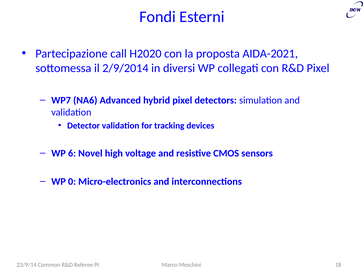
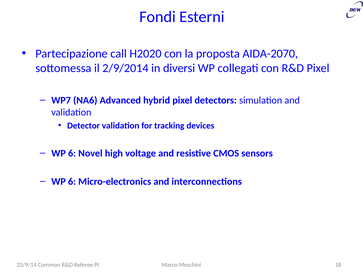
AIDA-2021: AIDA-2021 -> AIDA-2070 (270, 54)
0: 0 -> 6 (72, 182)
